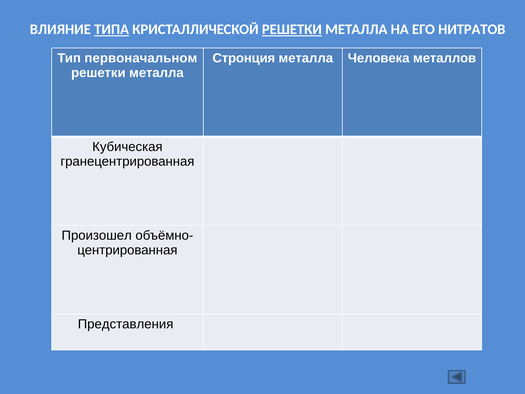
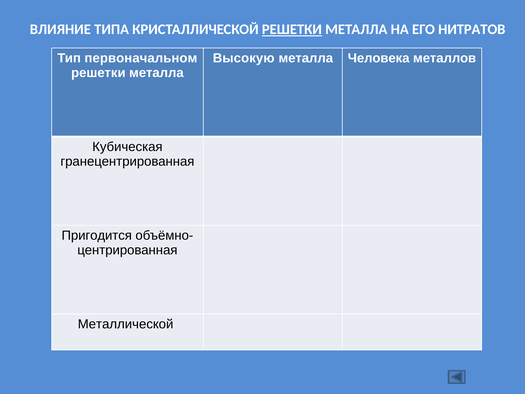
ТИПА underline: present -> none (112, 29)
Стронция: Стронция -> Высокую (244, 58)
Произошел: Произошел -> Пригодится (97, 235)
Представления: Представления -> Металлической (126, 324)
